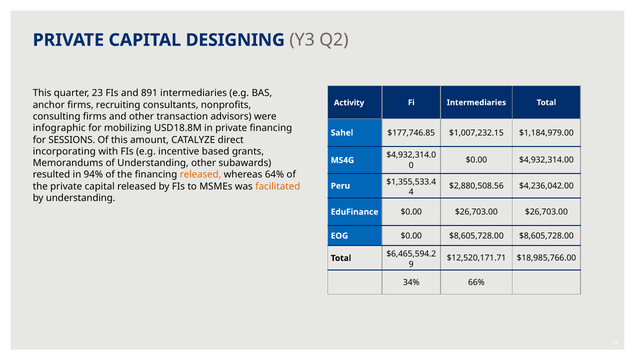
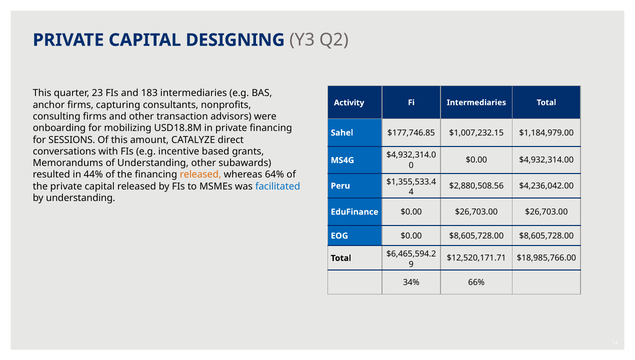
891: 891 -> 183 (149, 93)
recruiting: recruiting -> capturing (118, 105)
infographic: infographic -> onboarding (59, 128)
incorporating: incorporating -> conversations (64, 151)
94%: 94% -> 44% (93, 175)
facilitated colour: orange -> blue (278, 186)
